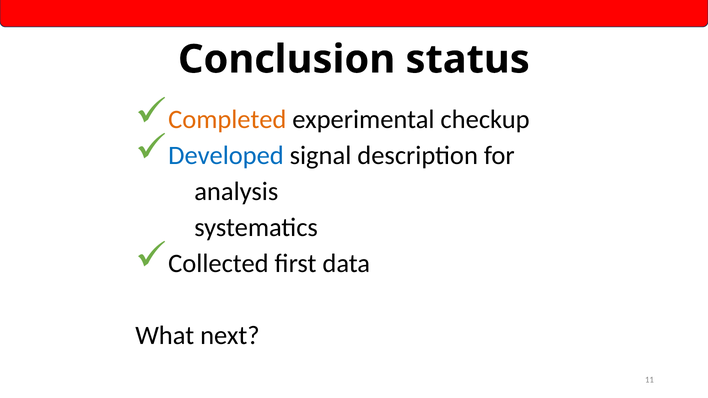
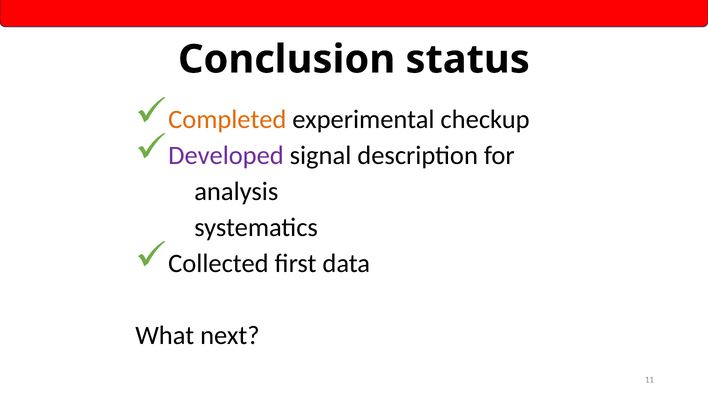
Developed colour: blue -> purple (226, 156)
